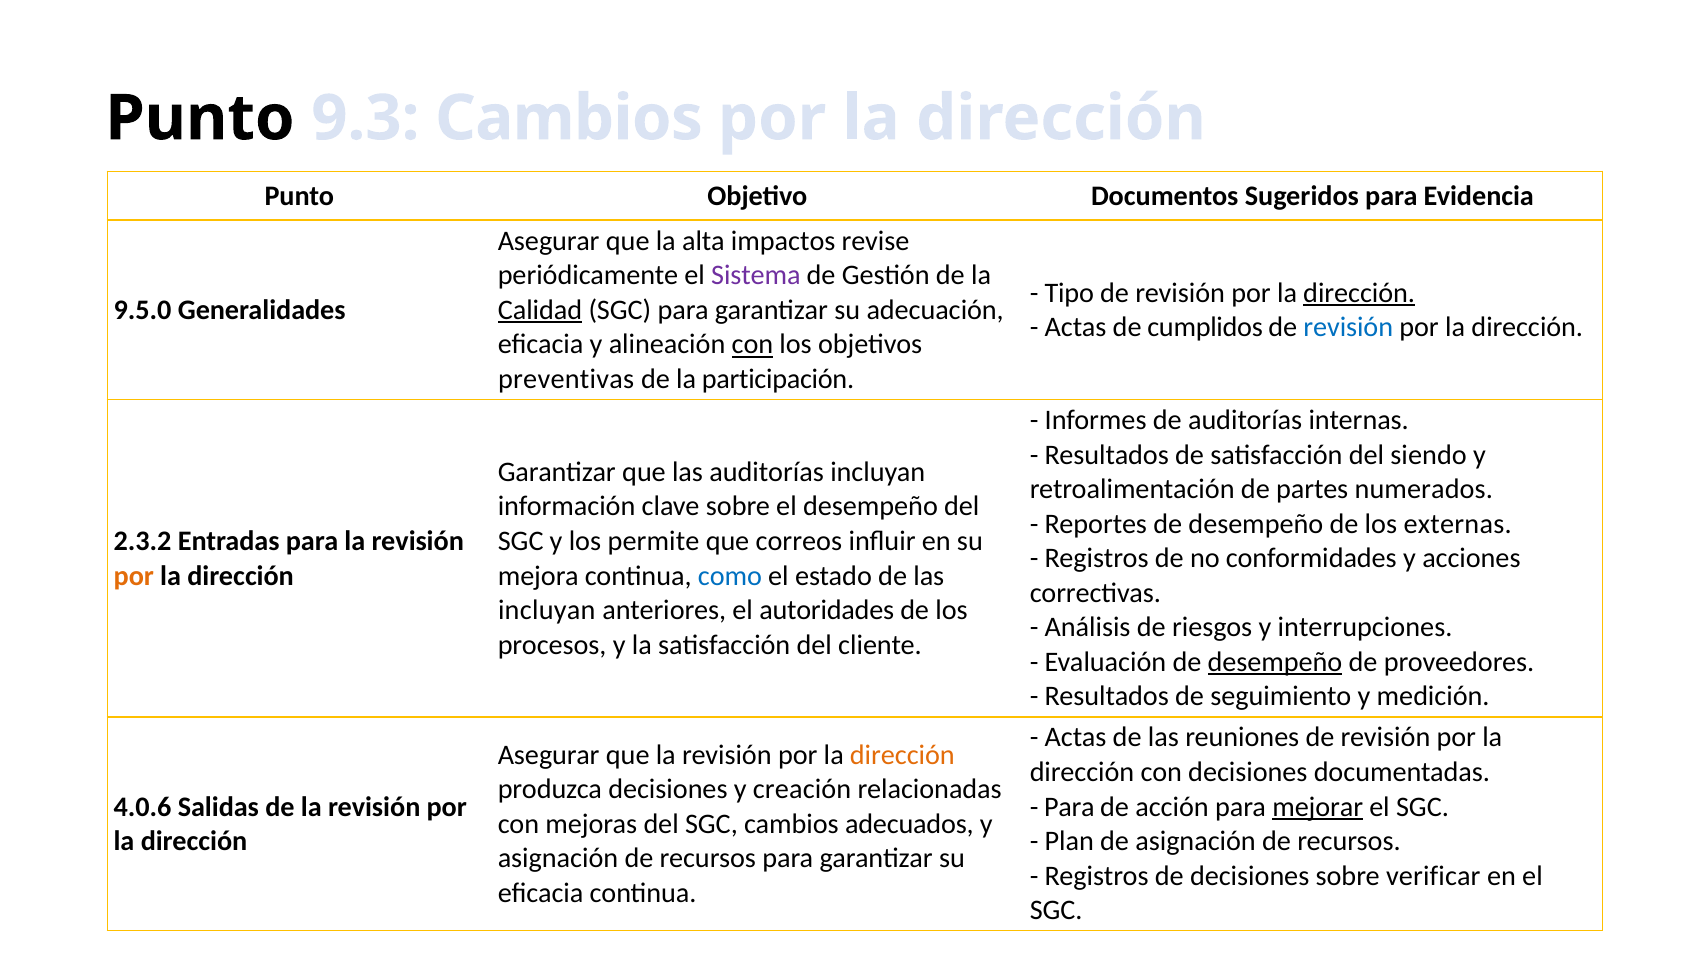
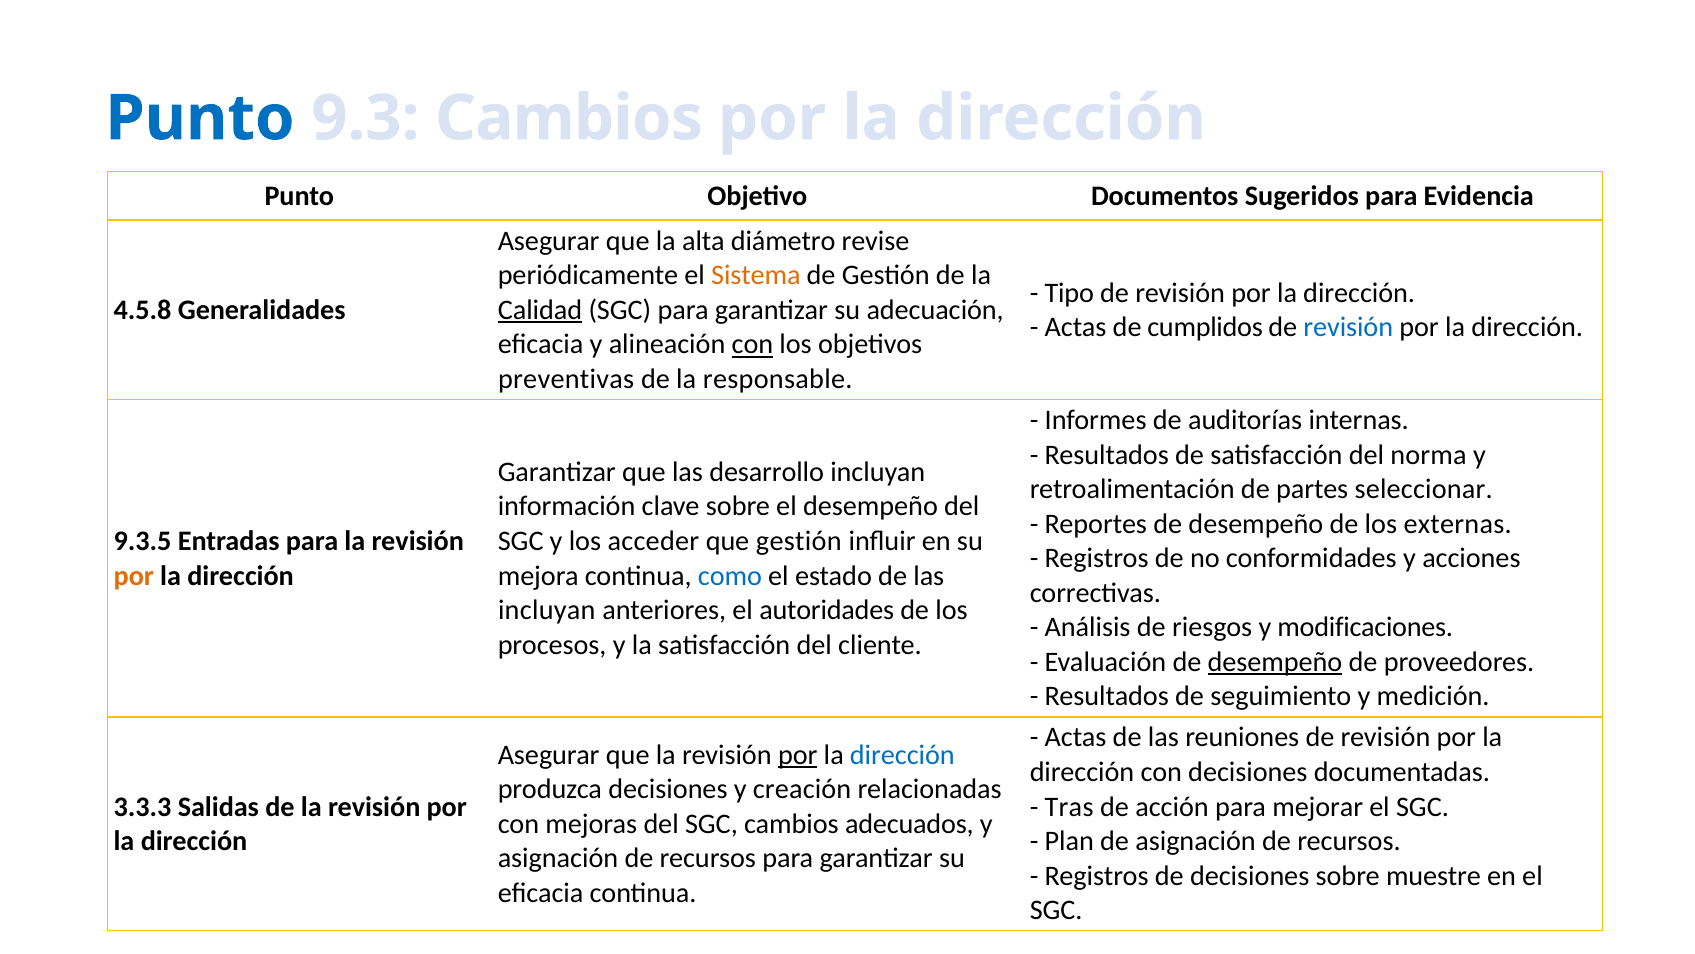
Punto colour: black -> blue (200, 118)
impactos: impactos -> diámetro (783, 241)
Sistema colour: purple -> orange (756, 275)
dirección underline: present -> none (1359, 293)
9.5.0: 9.5.0 -> 4.5.8 (143, 310)
participación: participación -> responsable (778, 379)
siendo: siendo -> norma (1429, 454)
las auditorías: auditorías -> desarrollo (767, 472)
numerados: numerados -> seleccionar (1424, 489)
2.3.2: 2.3.2 -> 9.3.5 (143, 541)
permite: permite -> acceder (653, 541)
que correos: correos -> gestión (799, 541)
interrupciones: interrupciones -> modificaciones (1365, 627)
por underline: none -> present (798, 754)
dirección colour: orange -> blue (902, 754)
4.0.6: 4.0.6 -> 3.3.3 (143, 806)
Para: Para -> Tras (1069, 806)
mejorar underline: present -> none (1318, 806)
verificar: verificar -> muestre (1433, 875)
